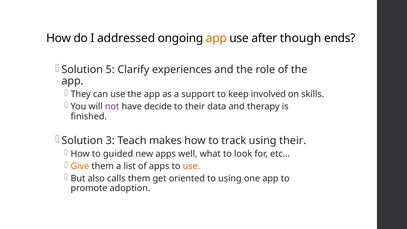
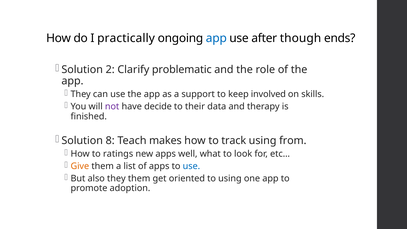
addressed: addressed -> practically (126, 38)
app colour: orange -> blue (216, 38)
5: 5 -> 2 (110, 69)
experiences: experiences -> problematic (182, 69)
3: 3 -> 8 (110, 141)
using their: their -> from (293, 141)
guided: guided -> ratings (118, 154)
use colour: orange -> blue (191, 166)
also calls: calls -> they (116, 178)
